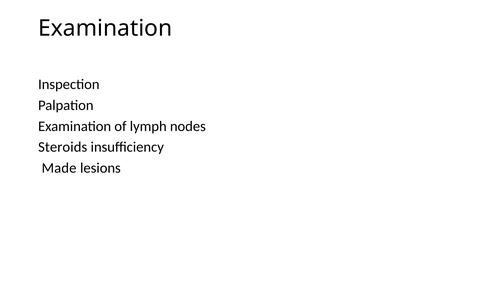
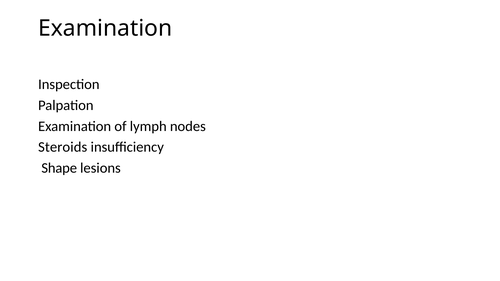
Made: Made -> Shape (59, 168)
